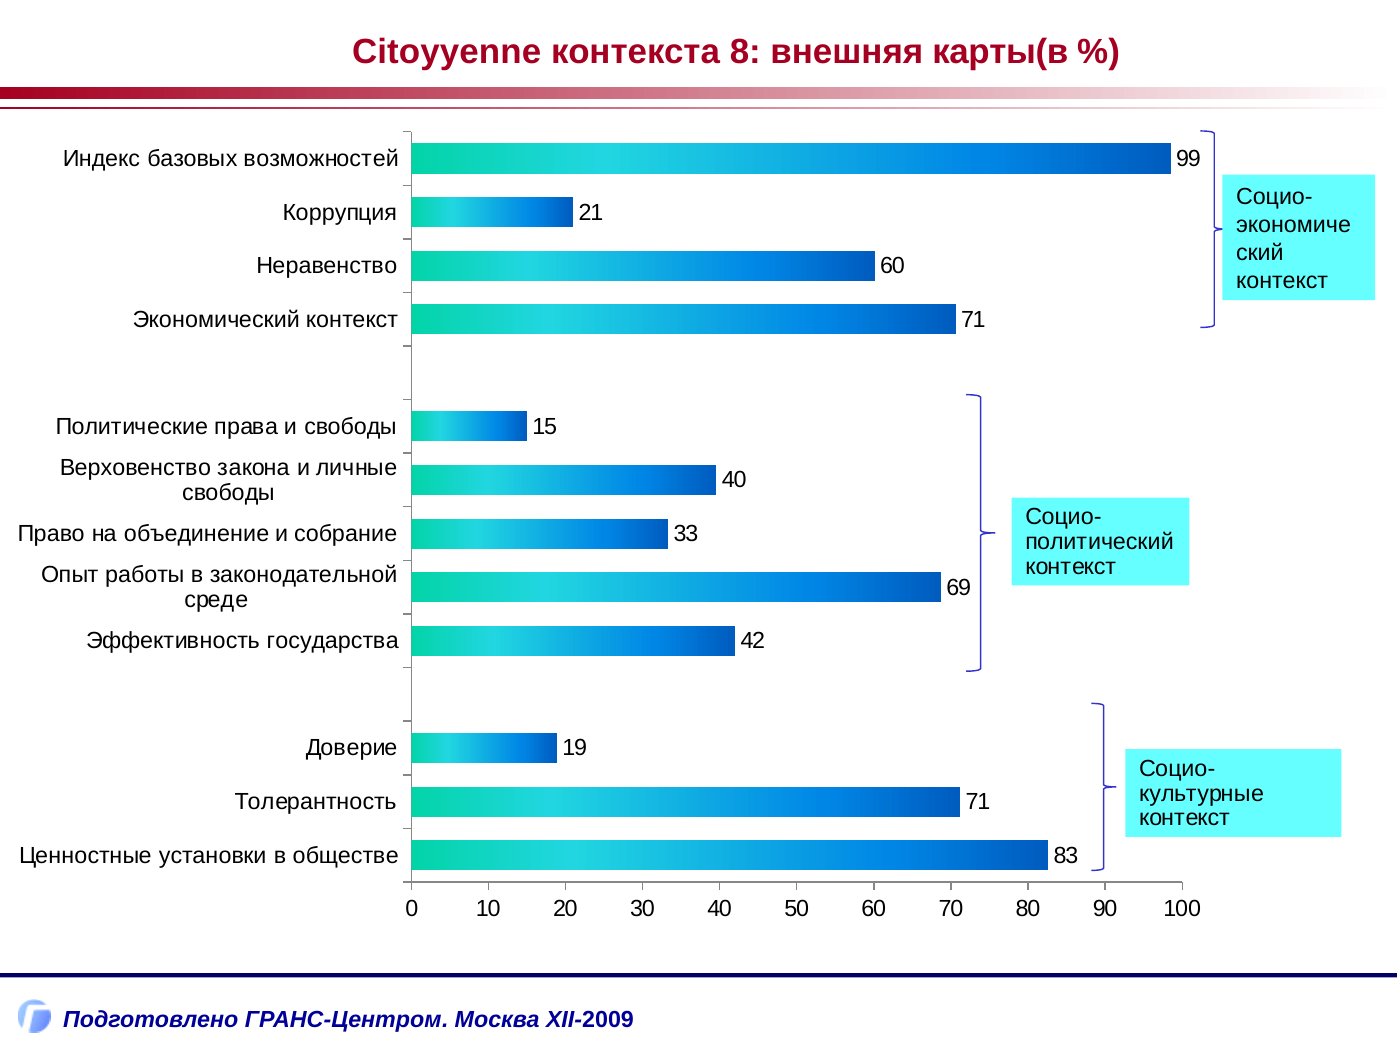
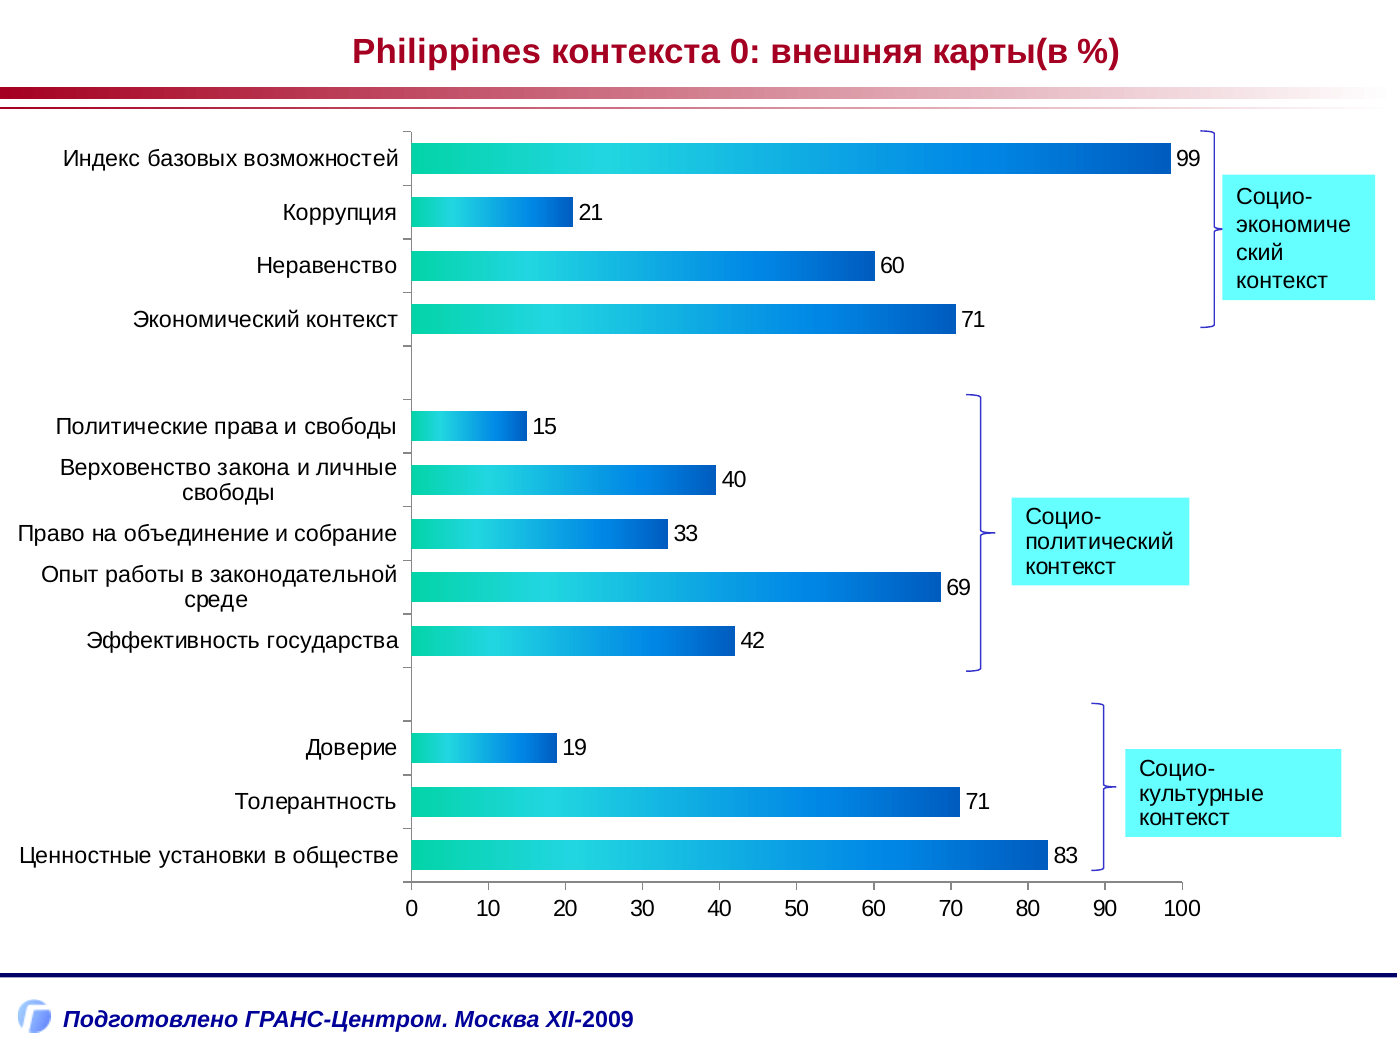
Citoyyenne: Citoyyenne -> Philippines (447, 52)
контекста 8: 8 -> 0 (745, 52)
